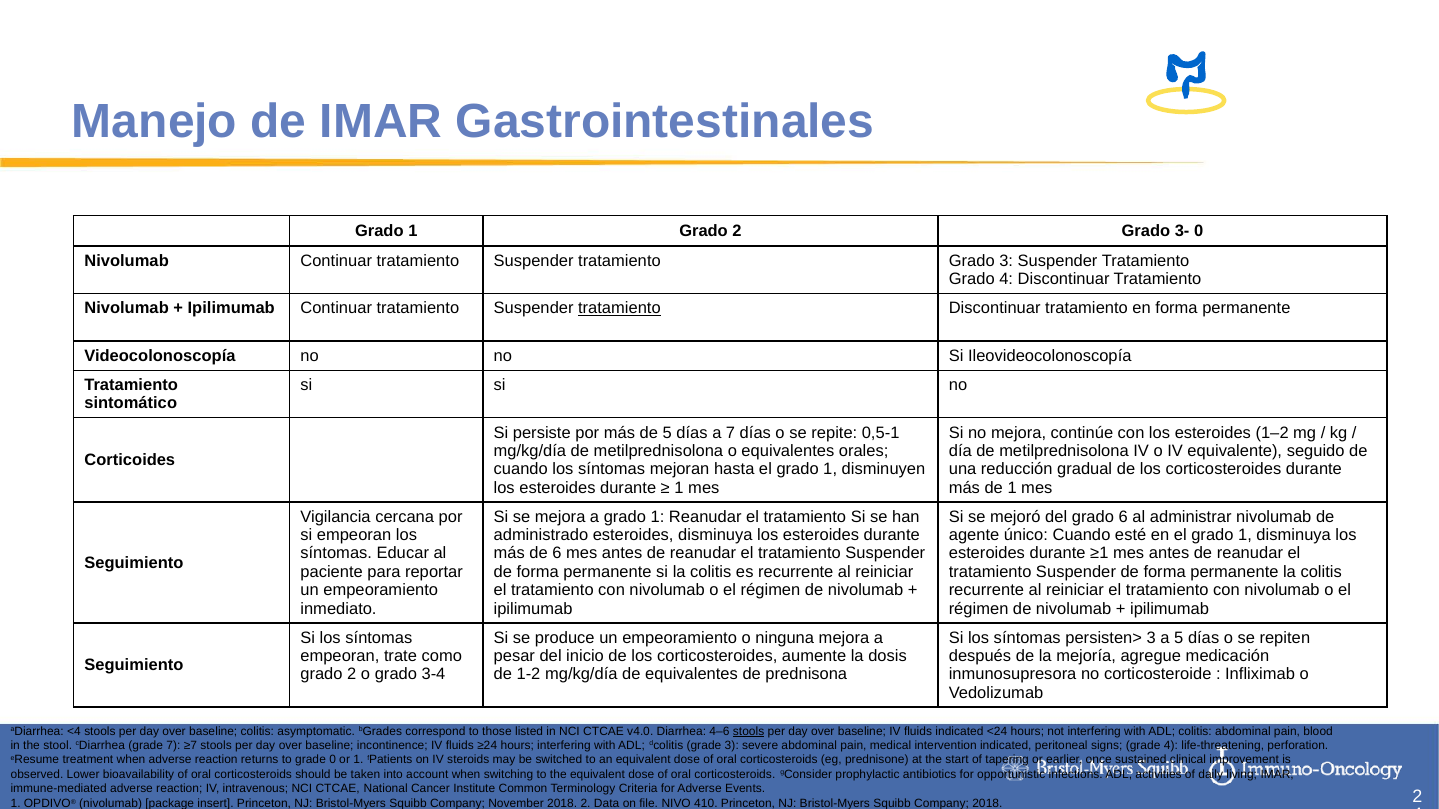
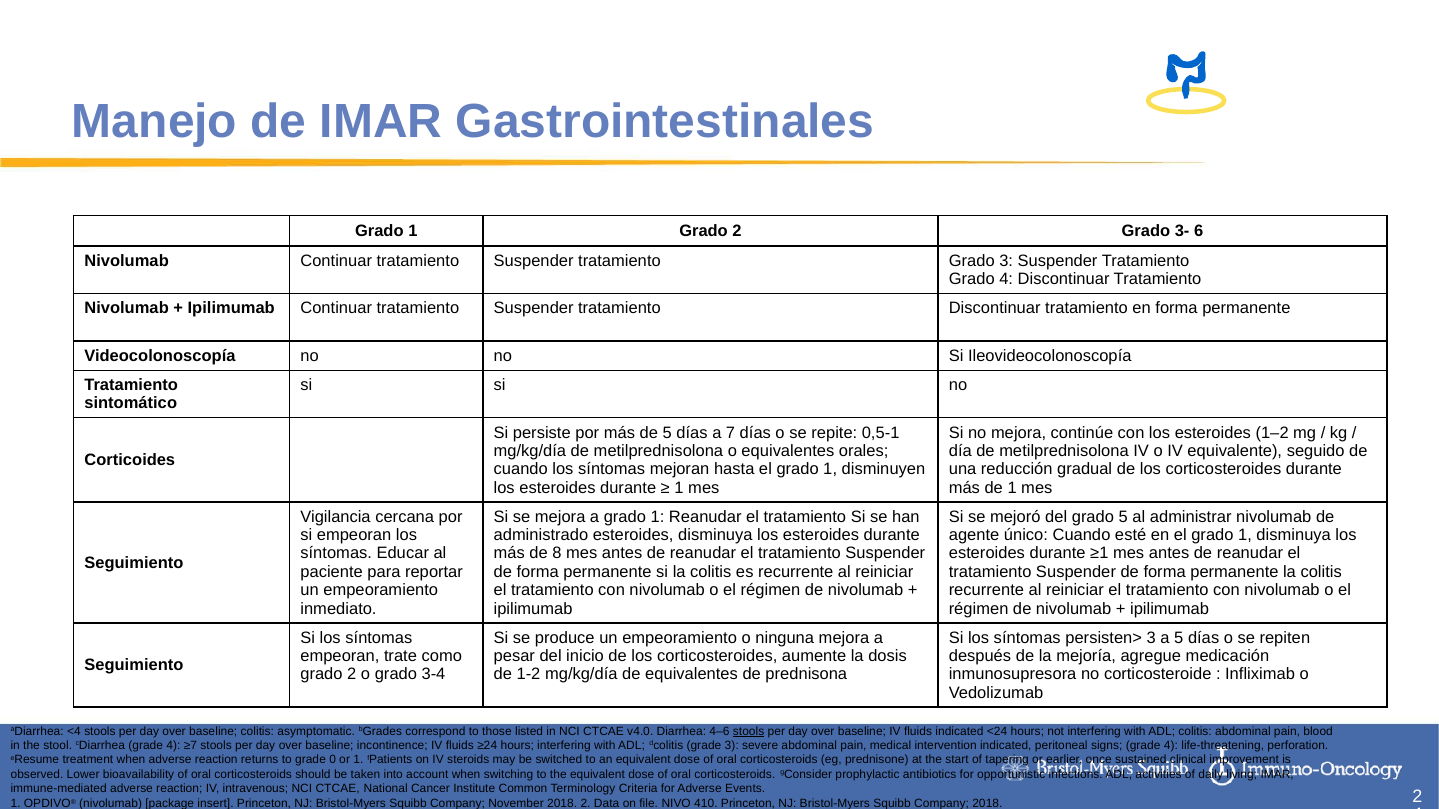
3- 0: 0 -> 6 (1199, 231)
tratamiento underline: present -> none (619, 309)
grado 6: 6 -> 5 (1123, 517)
de 6: 6 -> 8 (557, 554)
cDiarrhea grade 7: 7 -> 4 (173, 746)
